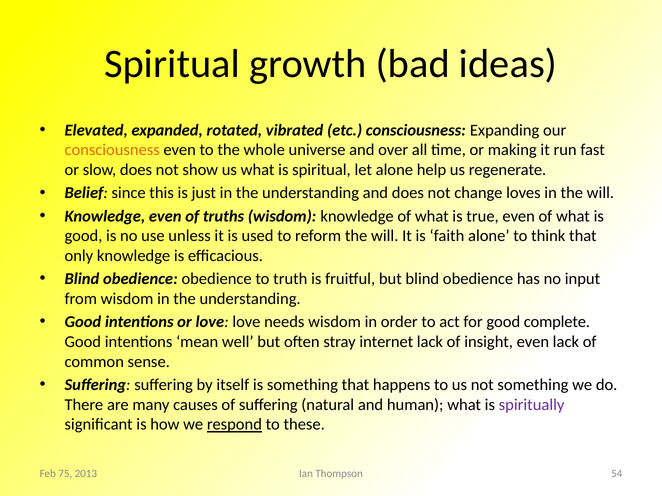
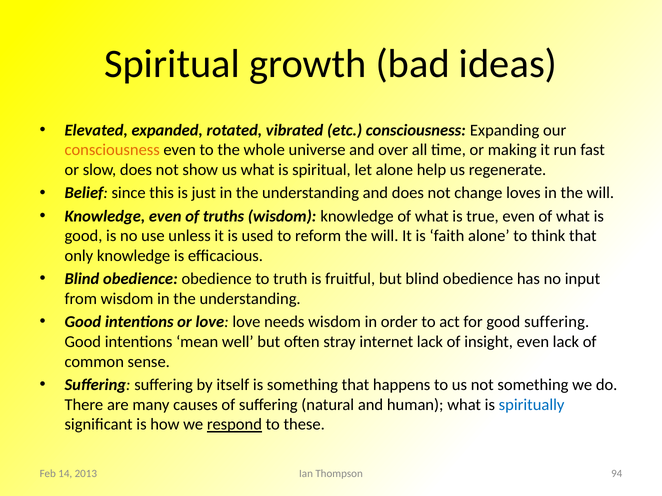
good complete: complete -> suffering (557, 322)
spiritually colour: purple -> blue (532, 405)
54: 54 -> 94 (617, 474)
75: 75 -> 14 (65, 474)
